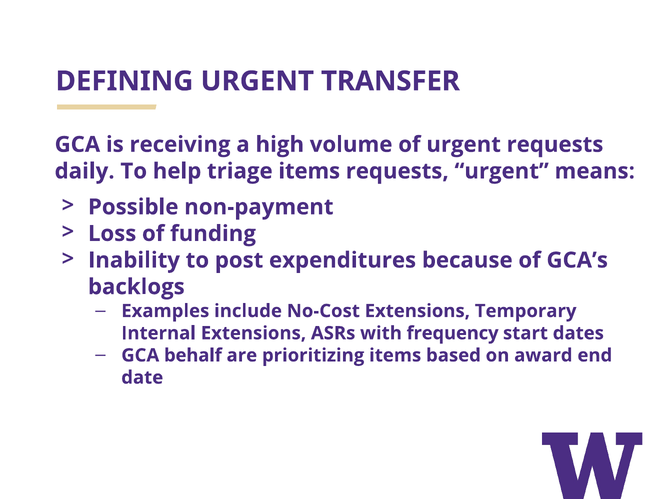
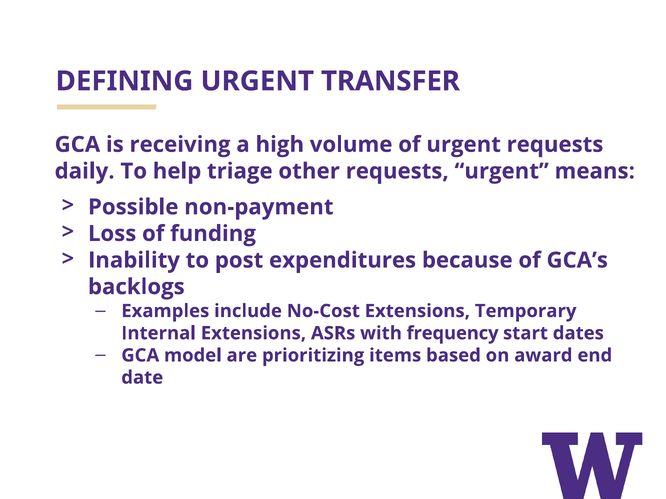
triage items: items -> other (309, 171)
behalf: behalf -> model (193, 356)
